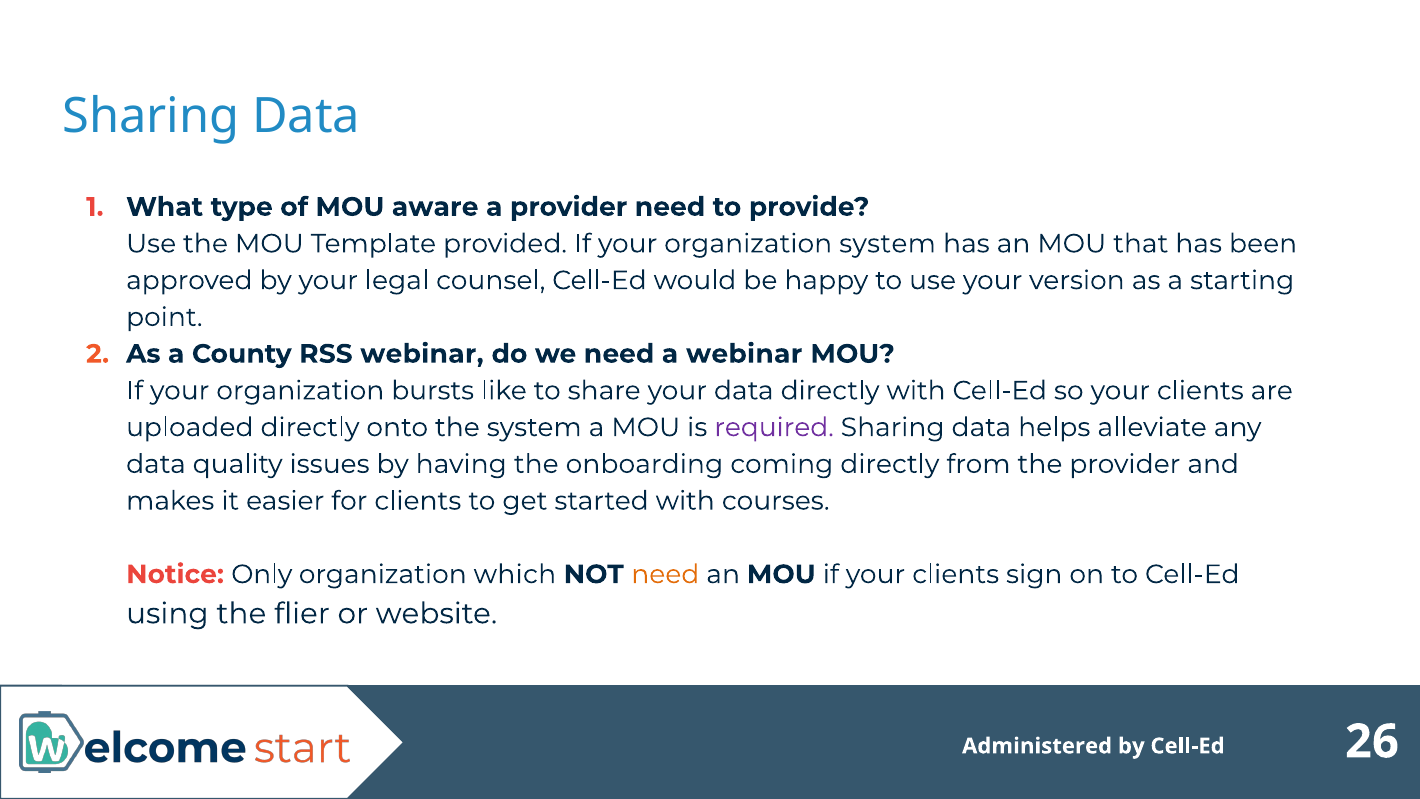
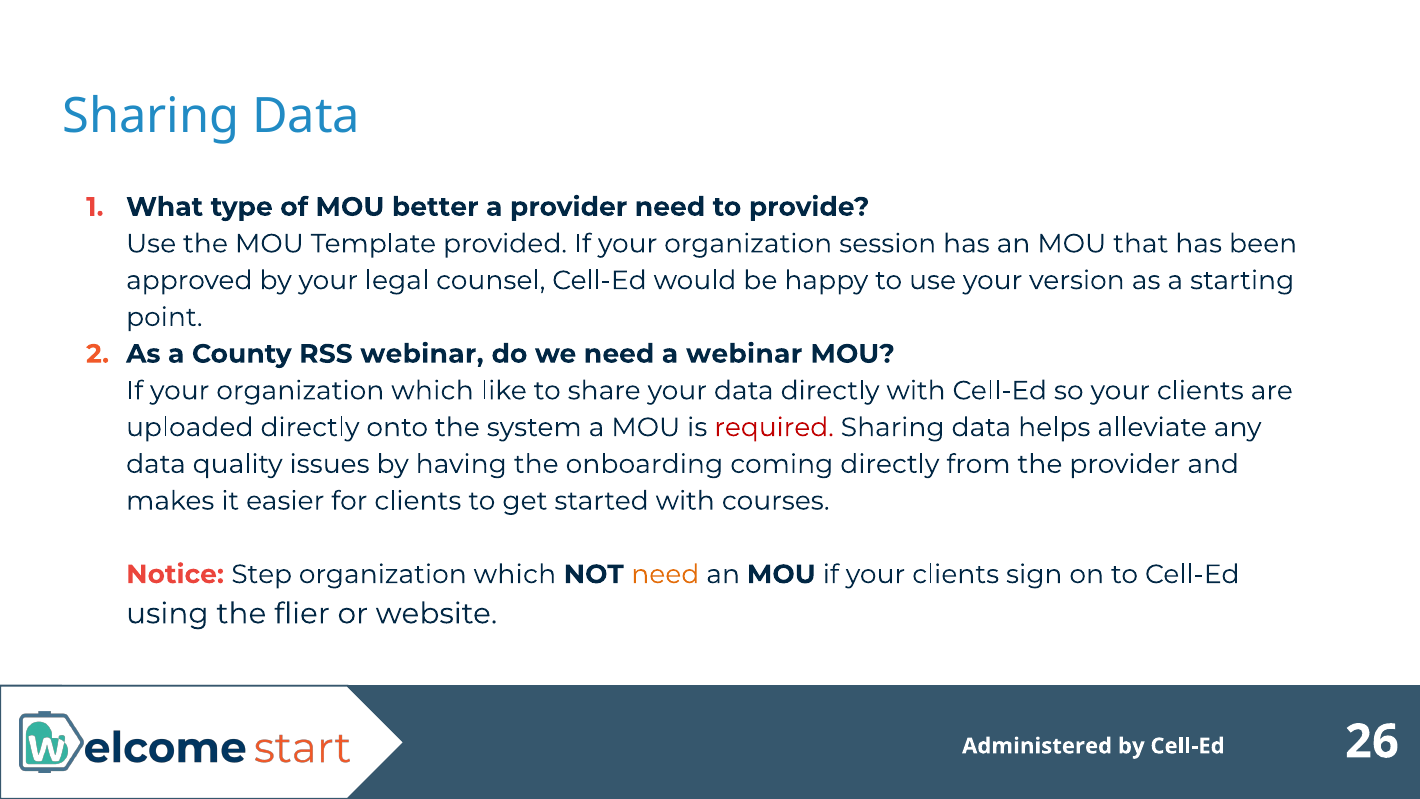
aware: aware -> better (435, 207)
organization system: system -> session (888, 244)
your organization bursts: bursts -> which (433, 391)
required colour: purple -> red (774, 427)
Only: Only -> Step (262, 574)
